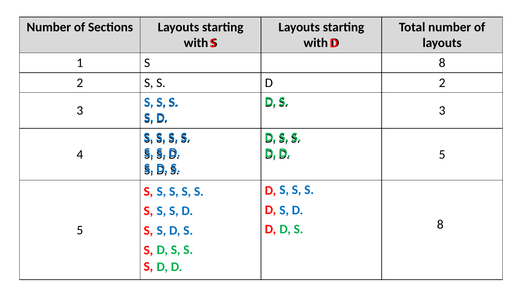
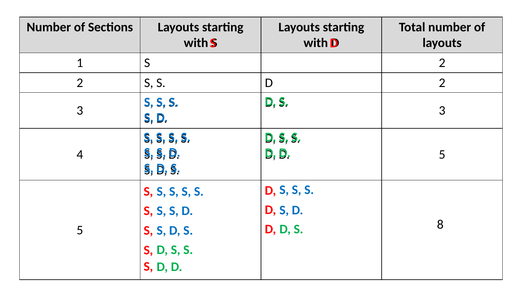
1 S 8: 8 -> 2 (442, 63)
